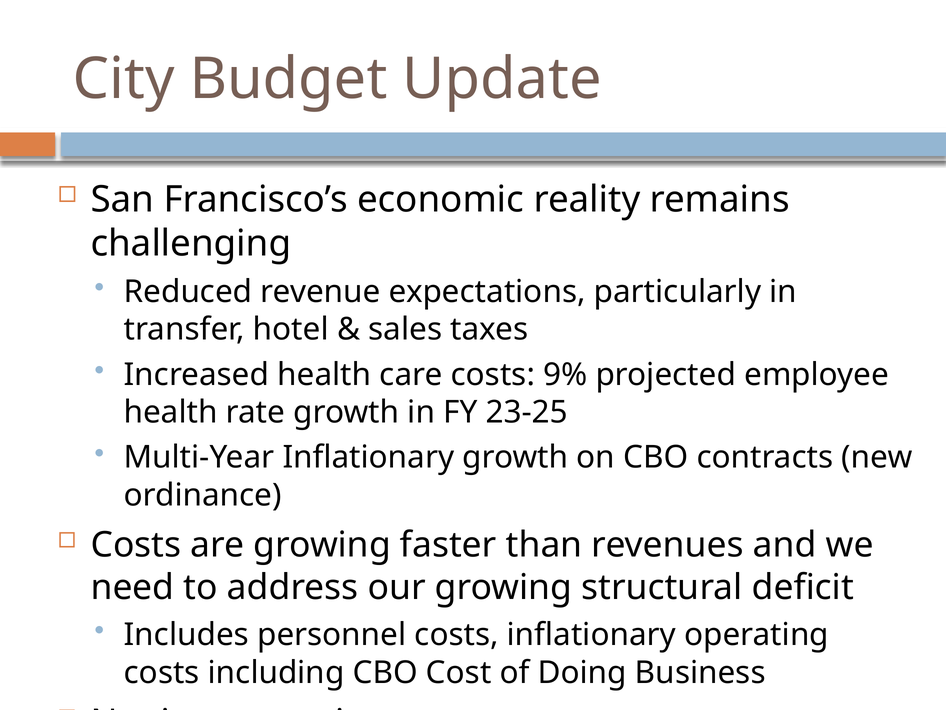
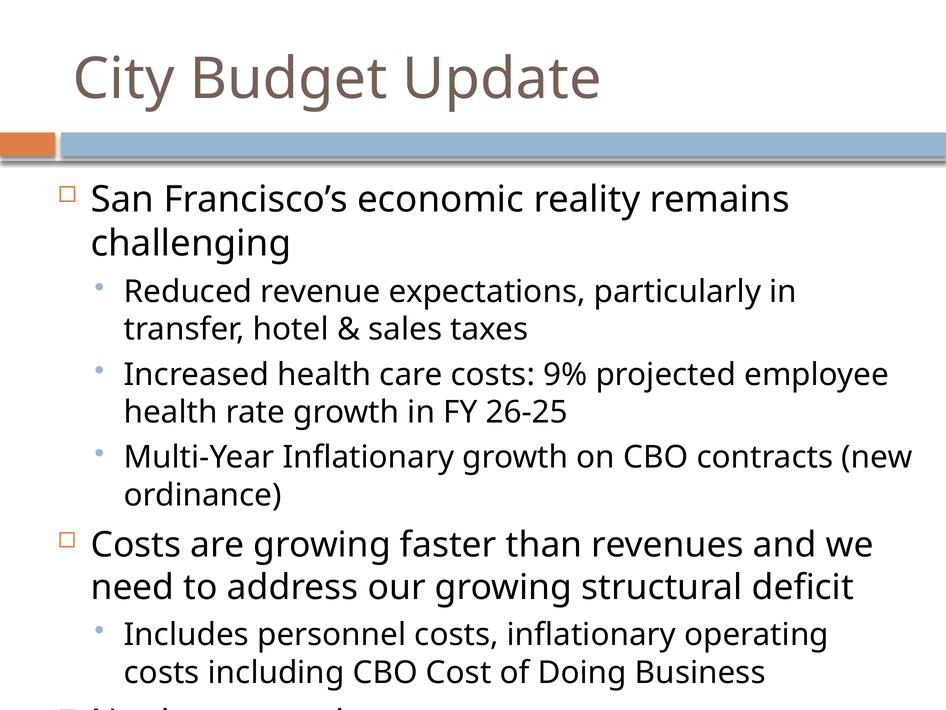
23-25: 23-25 -> 26-25 (527, 412)
